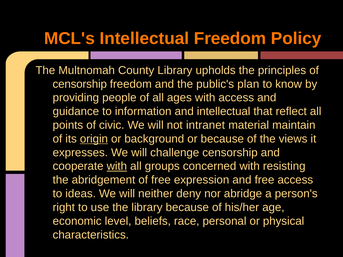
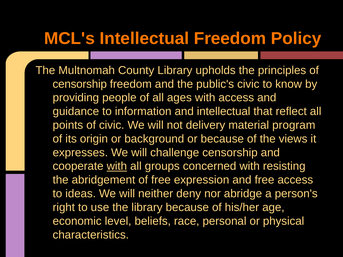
public's plan: plan -> civic (248, 84)
intranet: intranet -> delivery (206, 125)
maintain: maintain -> program (294, 125)
origin underline: present -> none (94, 139)
